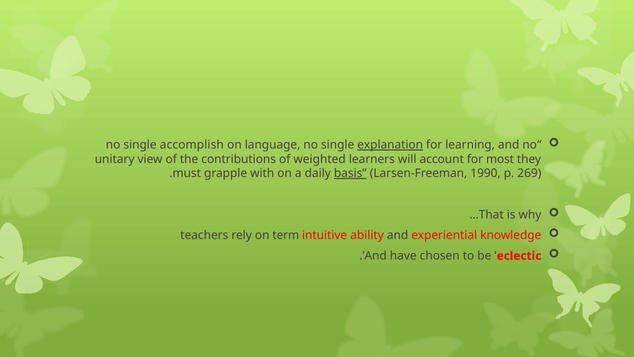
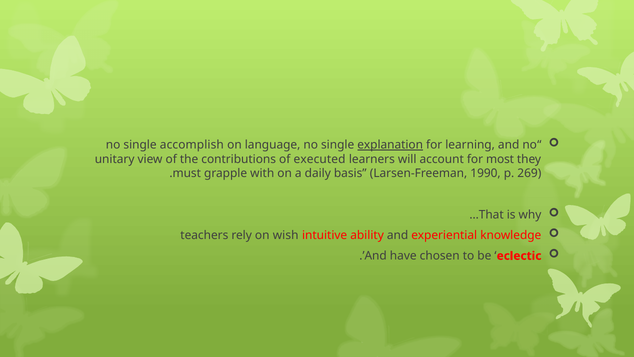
weighted: weighted -> executed (320, 159)
basis underline: present -> none (350, 173)
term: term -> wish (286, 235)
